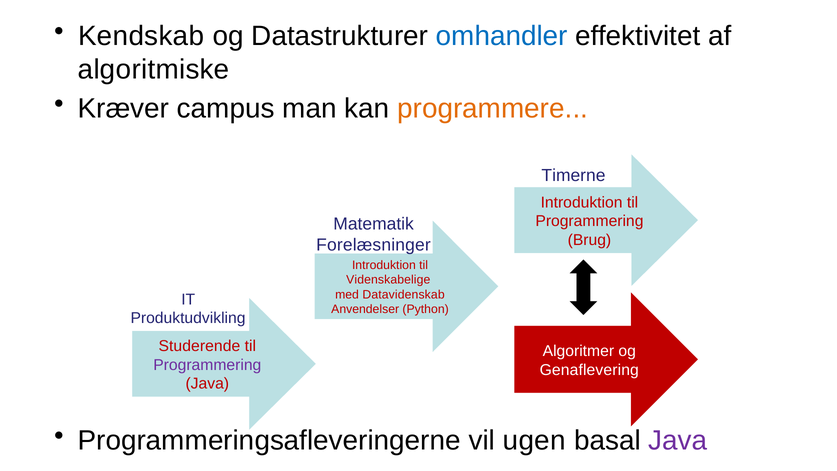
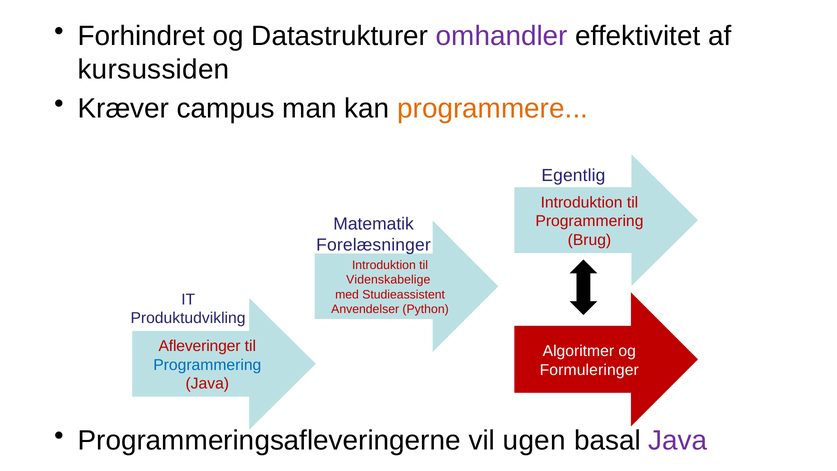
Kendskab: Kendskab -> Forhindret (141, 36)
omhandler colour: blue -> purple (502, 36)
algoritmiske: algoritmiske -> kursussiden (154, 70)
Timerne: Timerne -> Egentlig (573, 175)
Datavidenskab: Datavidenskab -> Studieassistent (404, 294)
Studerende: Studerende -> Afleveringer (200, 346)
Programmering colour: purple -> blue (207, 365)
Genaflevering: Genaflevering -> Formuleringer (589, 370)
